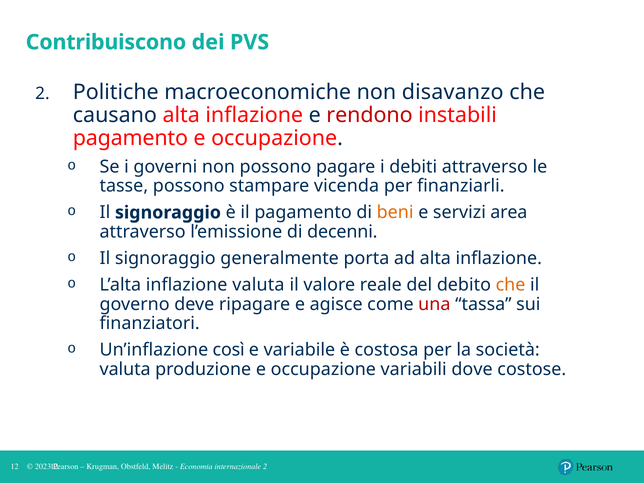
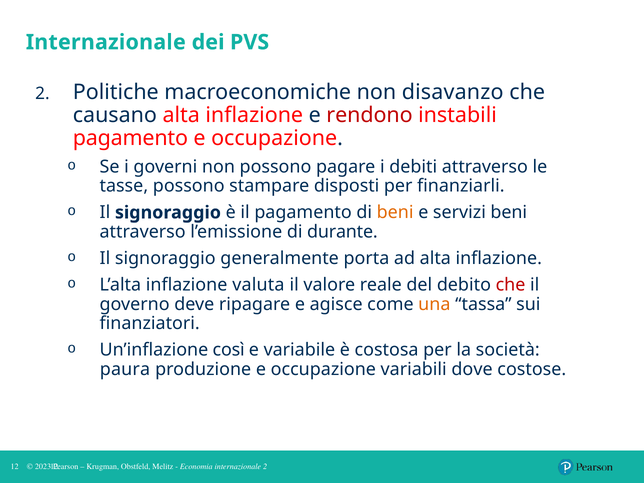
Contribuiscono: Contribuiscono -> Internazionale (106, 42)
vicenda: vicenda -> disposti (347, 186)
servizi area: area -> beni (509, 213)
decenni: decenni -> durante (342, 232)
che colour: orange -> red (511, 285)
una colour: red -> orange (434, 304)
valuta: valuta -> paura (125, 369)
